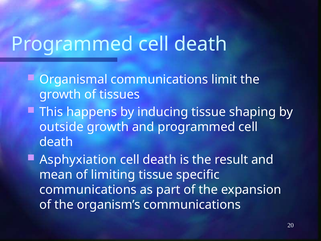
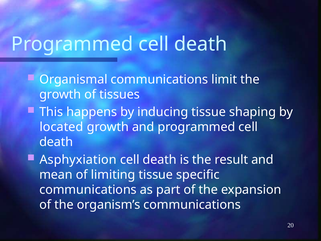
outside: outside -> located (61, 127)
